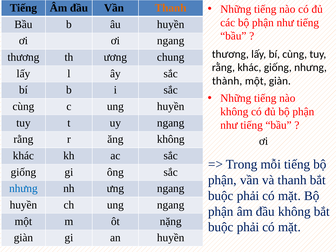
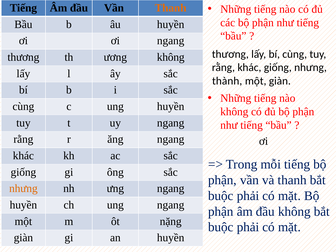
ương chung: chung -> không (171, 57)
ăng không: không -> ngang (171, 139)
nhưng colour: blue -> orange (23, 189)
